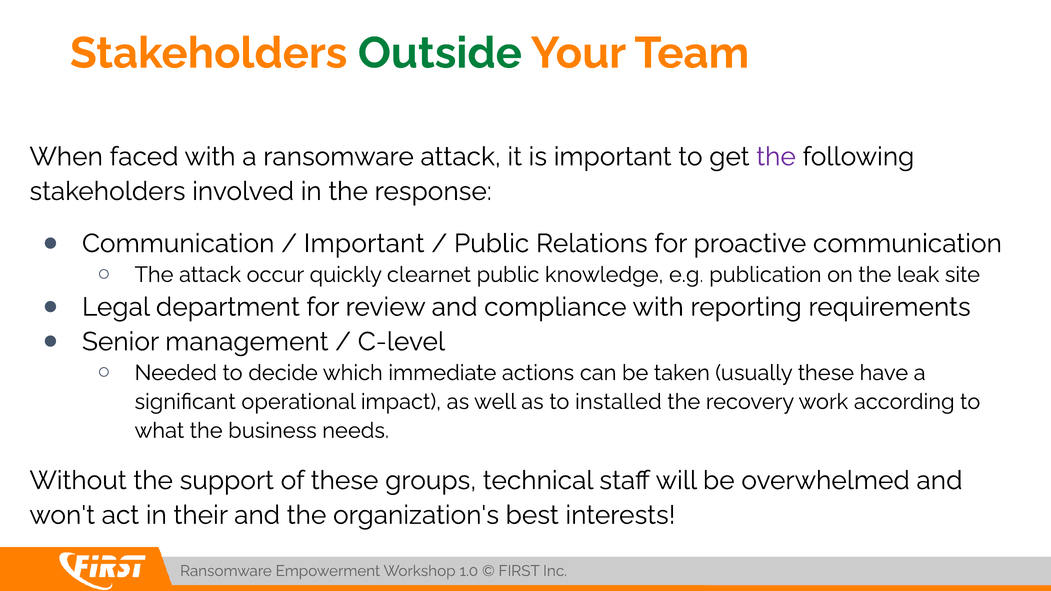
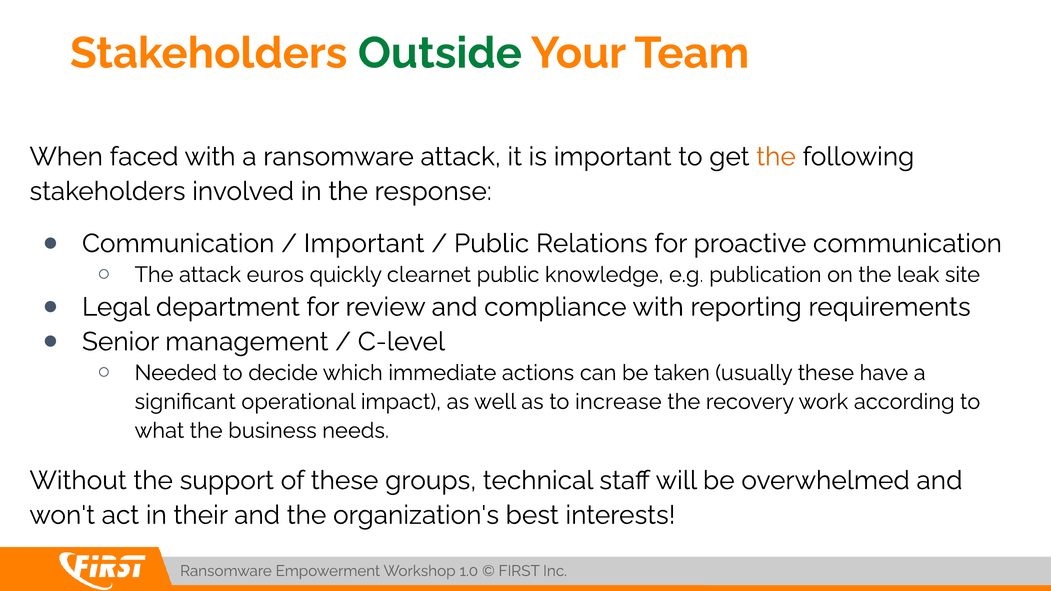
the colour: purple -> orange (776, 157)
occur: occur -> euros (275, 275)
installed: installed -> increase (618, 402)
